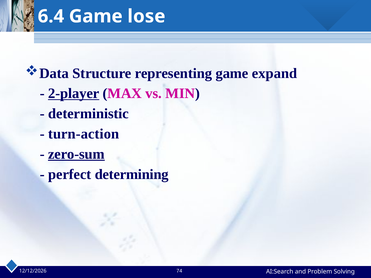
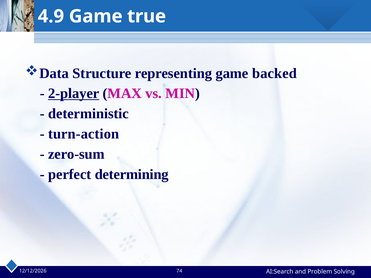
6.4: 6.4 -> 4.9 (51, 16)
lose: lose -> true (147, 16)
expand: expand -> backed (275, 73)
zero-sum underline: present -> none (76, 154)
